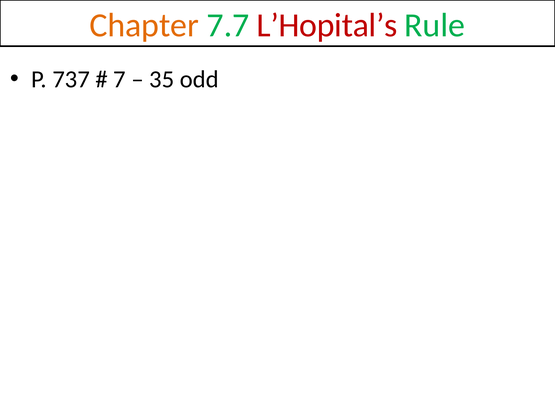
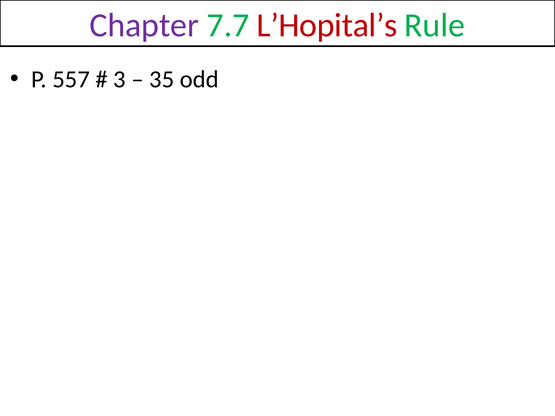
Chapter colour: orange -> purple (144, 25)
737: 737 -> 557 (71, 79)
7: 7 -> 3 (120, 79)
